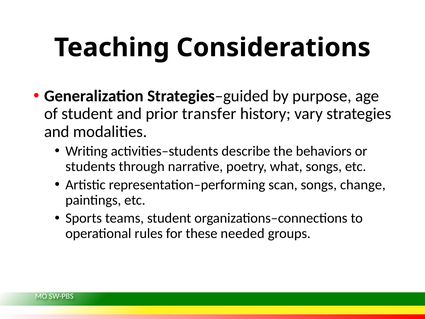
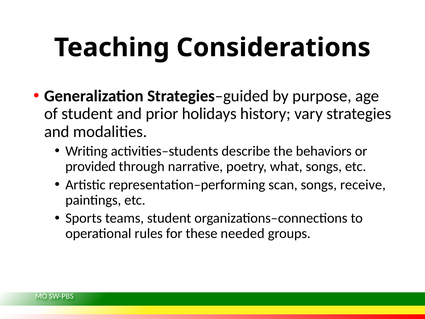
transfer: transfer -> holidays (209, 114)
students: students -> provided (91, 166)
change: change -> receive (363, 185)
